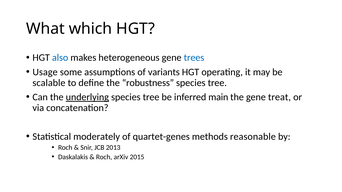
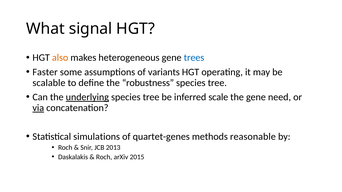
which: which -> signal (90, 29)
also colour: blue -> orange (60, 58)
Usage: Usage -> Faster (45, 72)
main: main -> scale (218, 97)
treat: treat -> need (280, 97)
via underline: none -> present (38, 108)
moderately: moderately -> simulations (97, 137)
